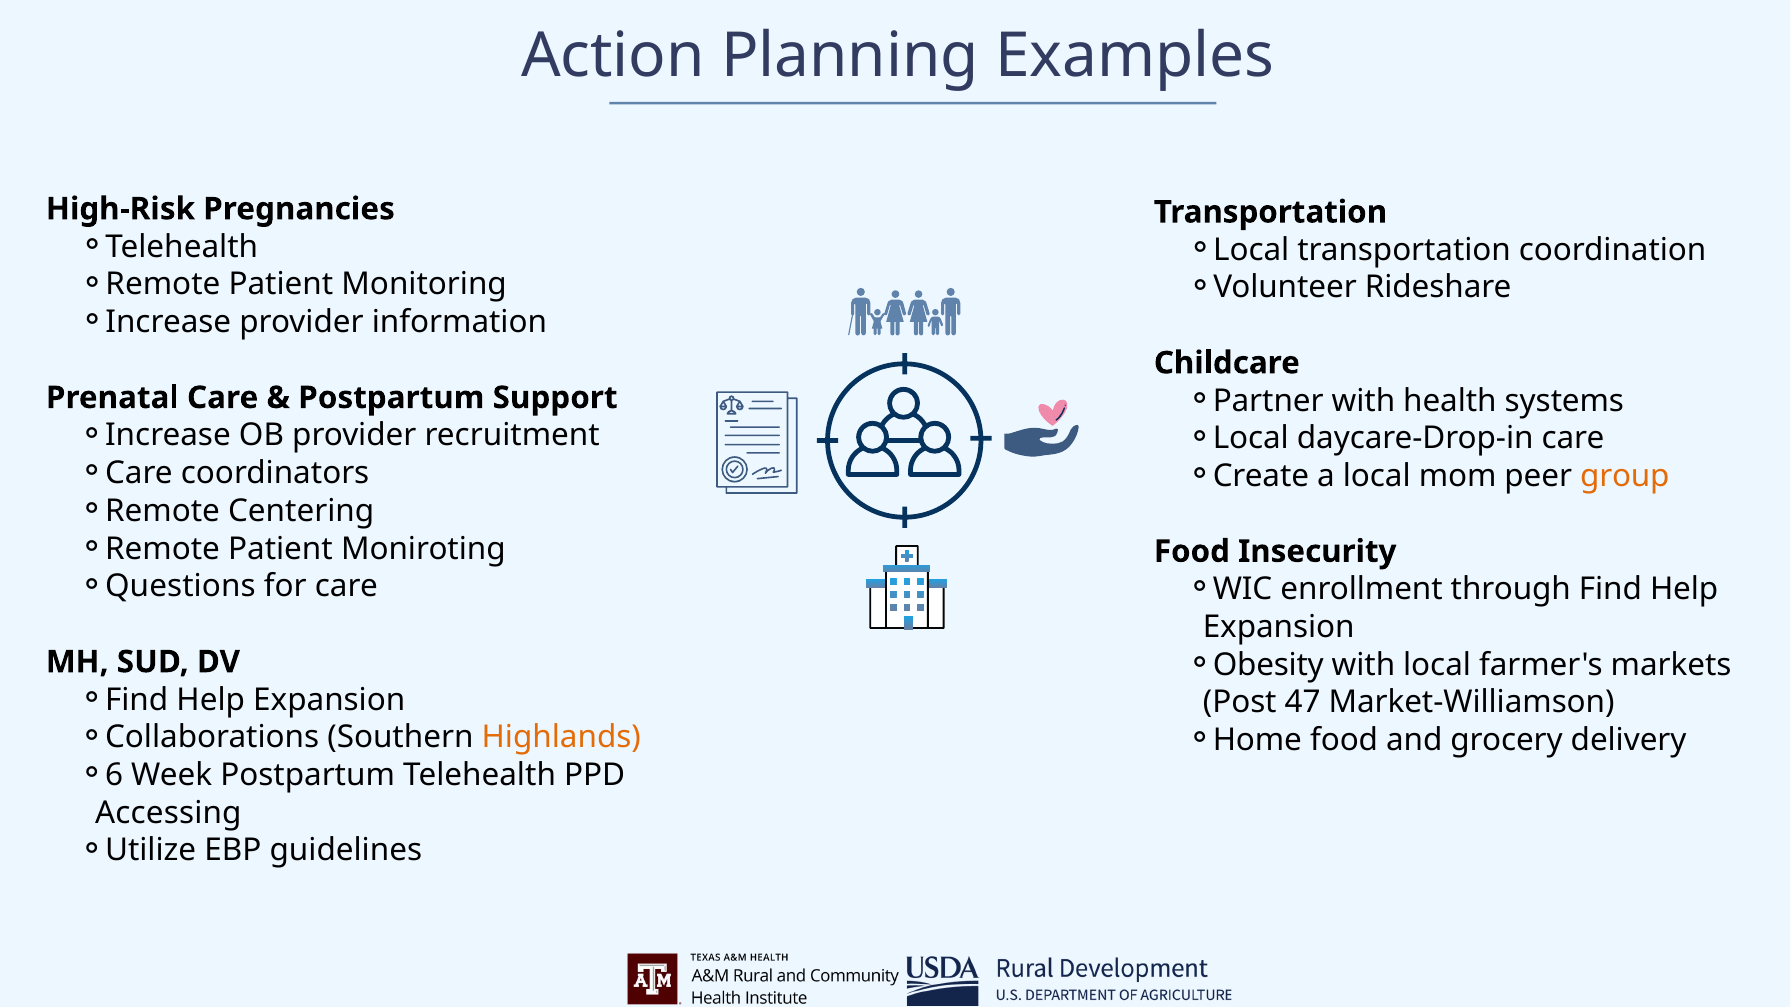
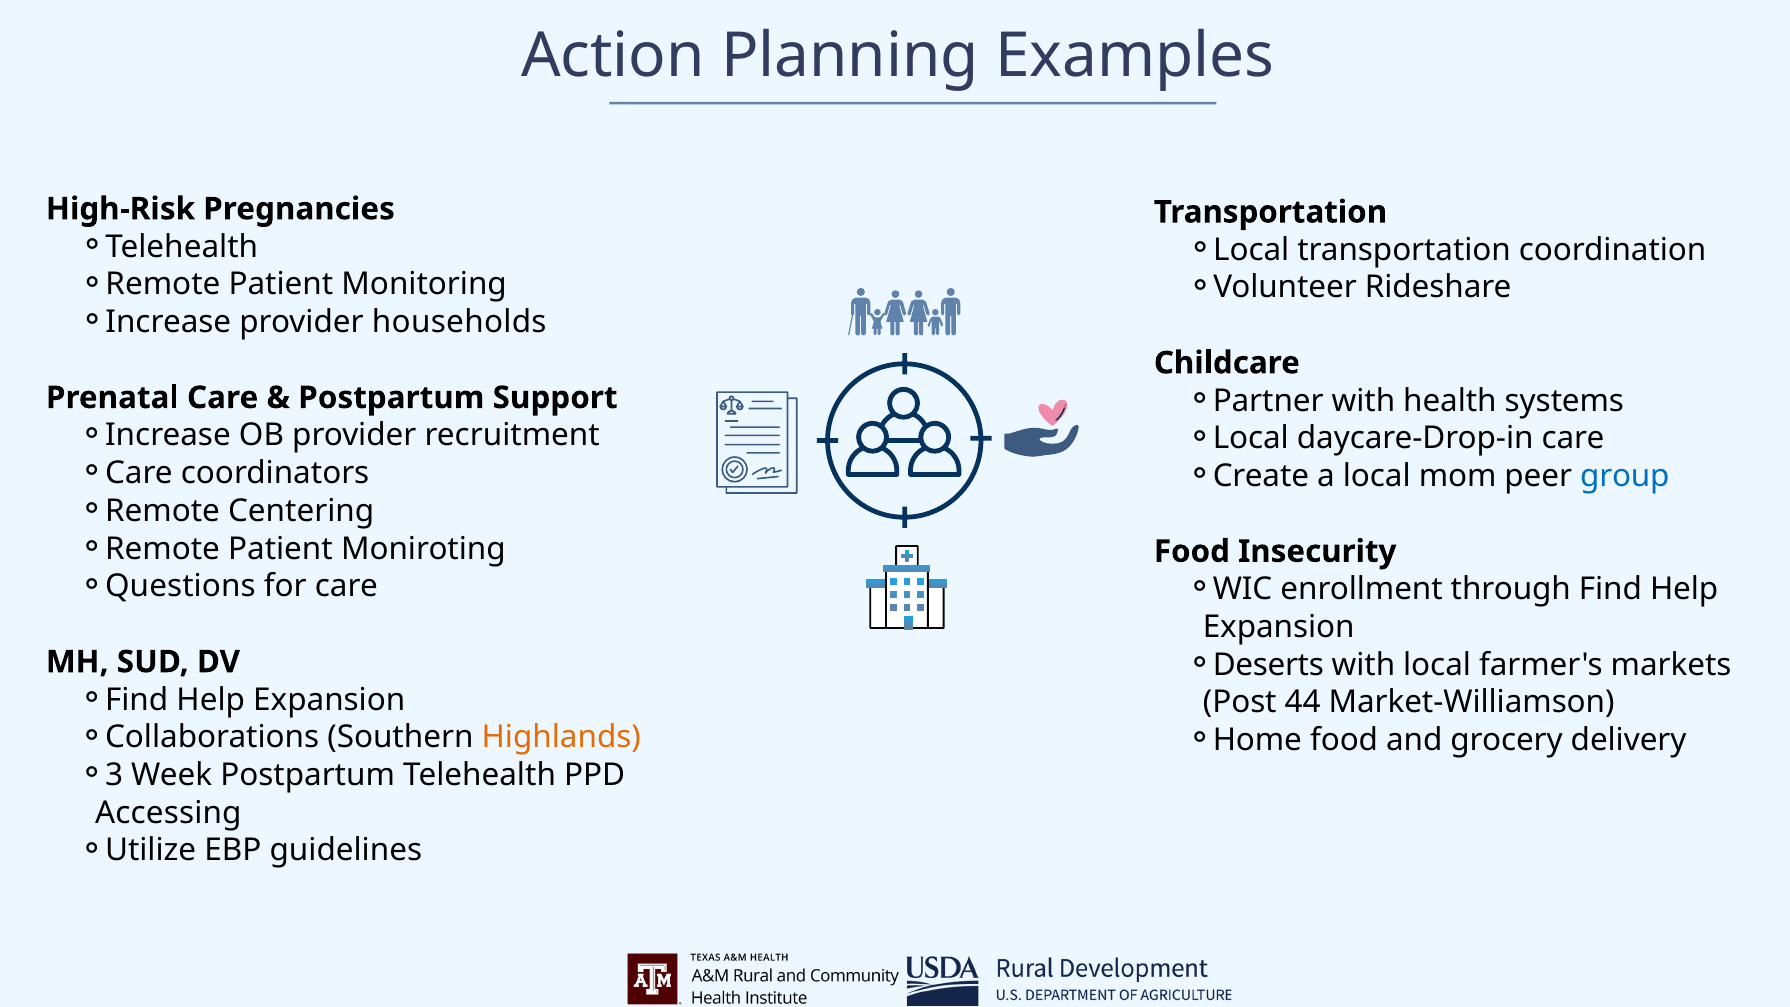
information: information -> households (459, 322)
group colour: orange -> blue (1625, 476)
Obesity: Obesity -> Deserts (1268, 665)
47: 47 -> 44 (1303, 702)
6: 6 -> 3 (114, 775)
